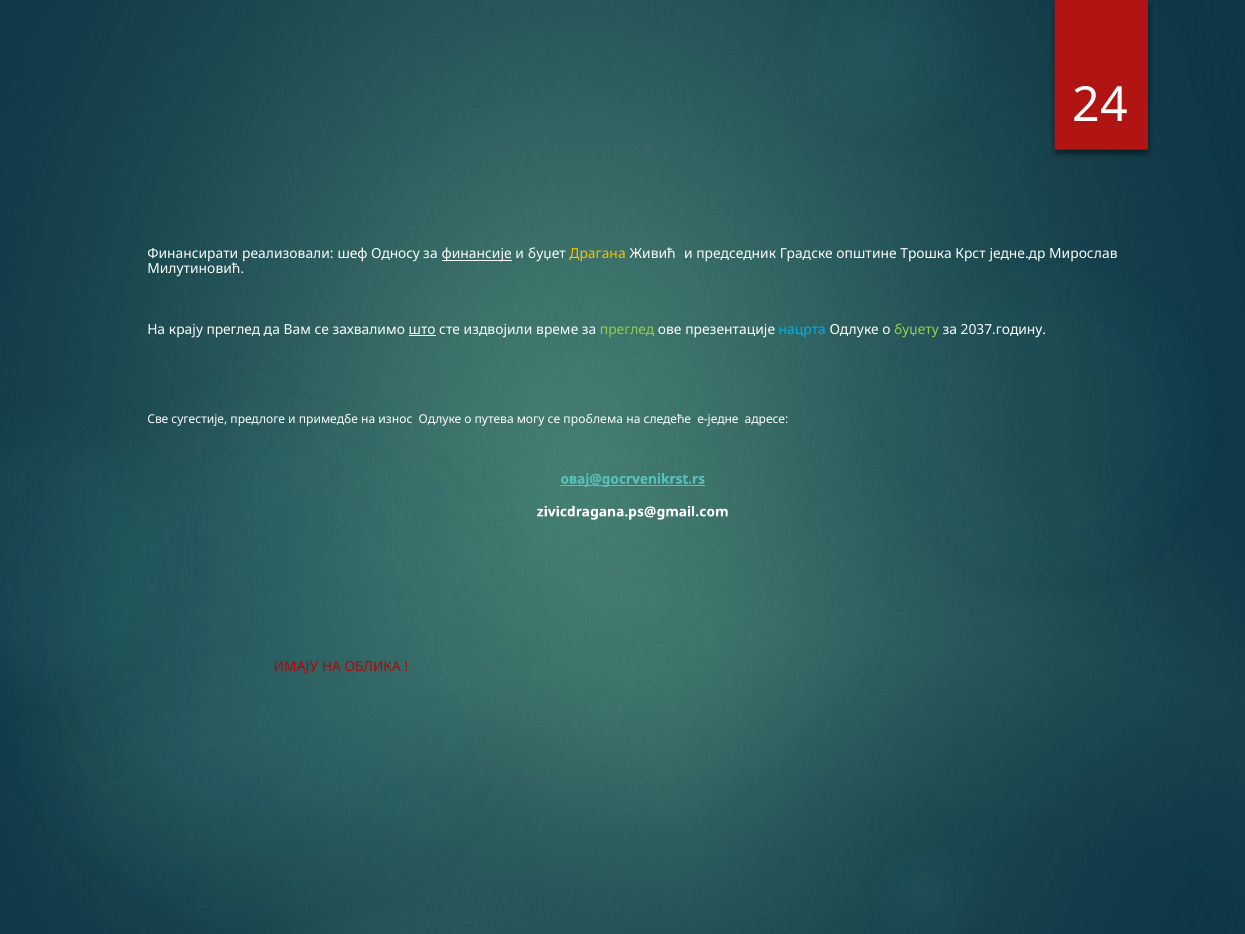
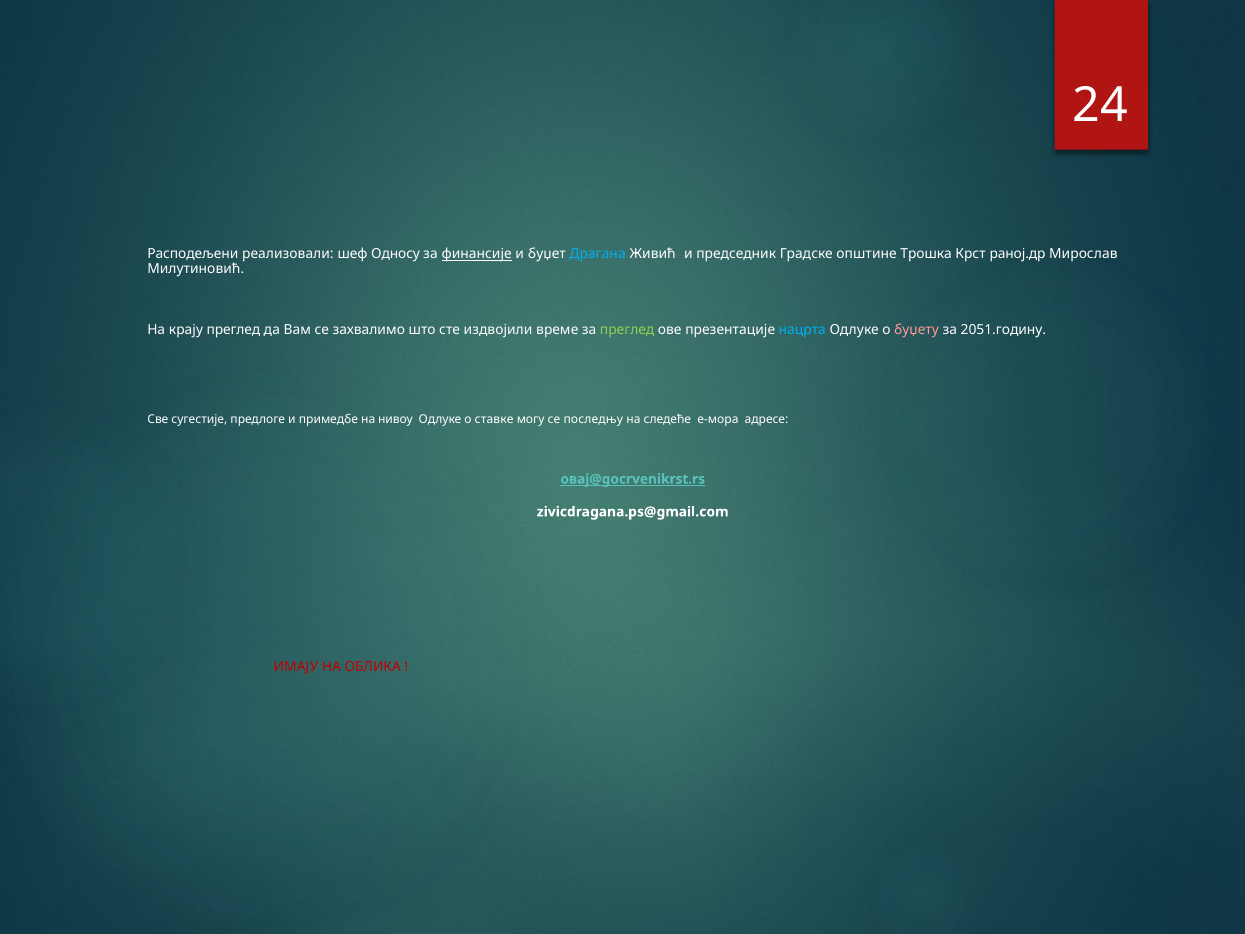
Финансирати: Финансирати -> Расподељени (193, 254)
Драгана colour: yellow -> light blue (598, 254)
једне.др: једне.др -> раној.др (1018, 254)
што underline: present -> none (422, 330)
буџету colour: light green -> pink (917, 330)
2037.годину: 2037.годину -> 2051.годину (1003, 330)
износ: износ -> нивоу (395, 419)
путева: путева -> ставке (494, 419)
проблема: проблема -> последњу (593, 419)
е-једне: е-једне -> е-мора (718, 419)
